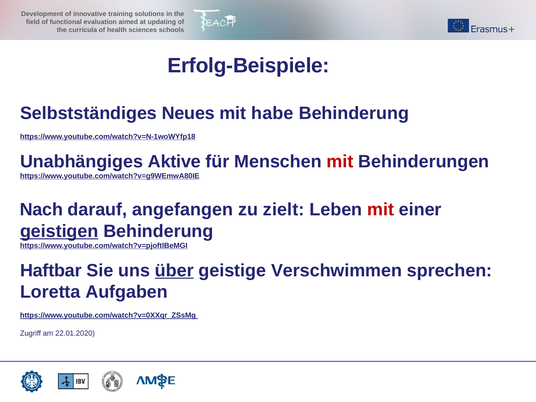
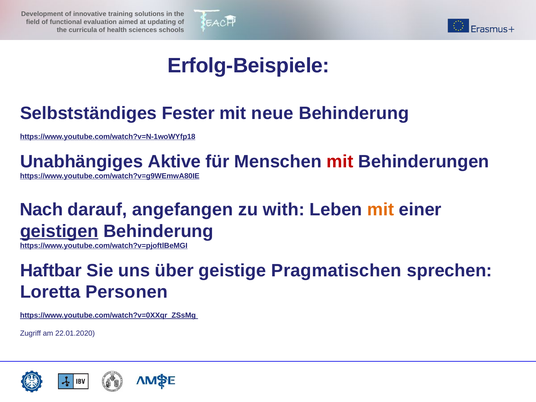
Neues: Neues -> Fester (188, 113)
habe: habe -> neue (272, 113)
zielt: zielt -> with (284, 210)
mit colour: red -> orange (381, 210)
über underline: present -> none (174, 271)
Verschwimmen: Verschwimmen -> Pragmatischen (336, 271)
Aufgaben: Aufgaben -> Personen (127, 292)
